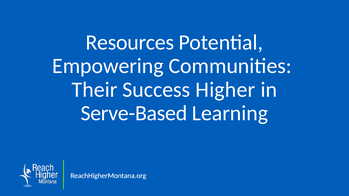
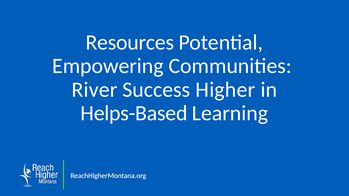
Their: Their -> River (95, 90)
Serve-Based: Serve-Based -> Helps-Based (134, 113)
